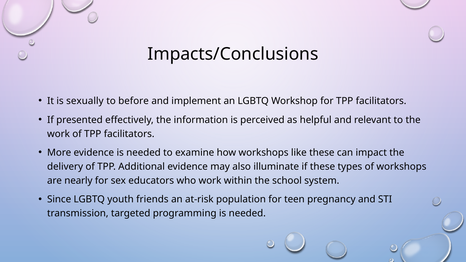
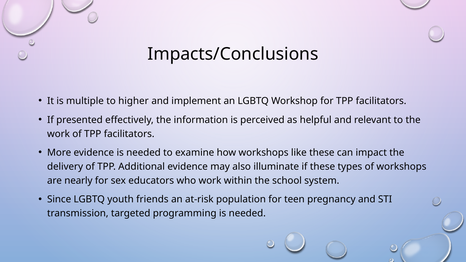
sexually: sexually -> multiple (85, 101)
before: before -> higher (134, 101)
